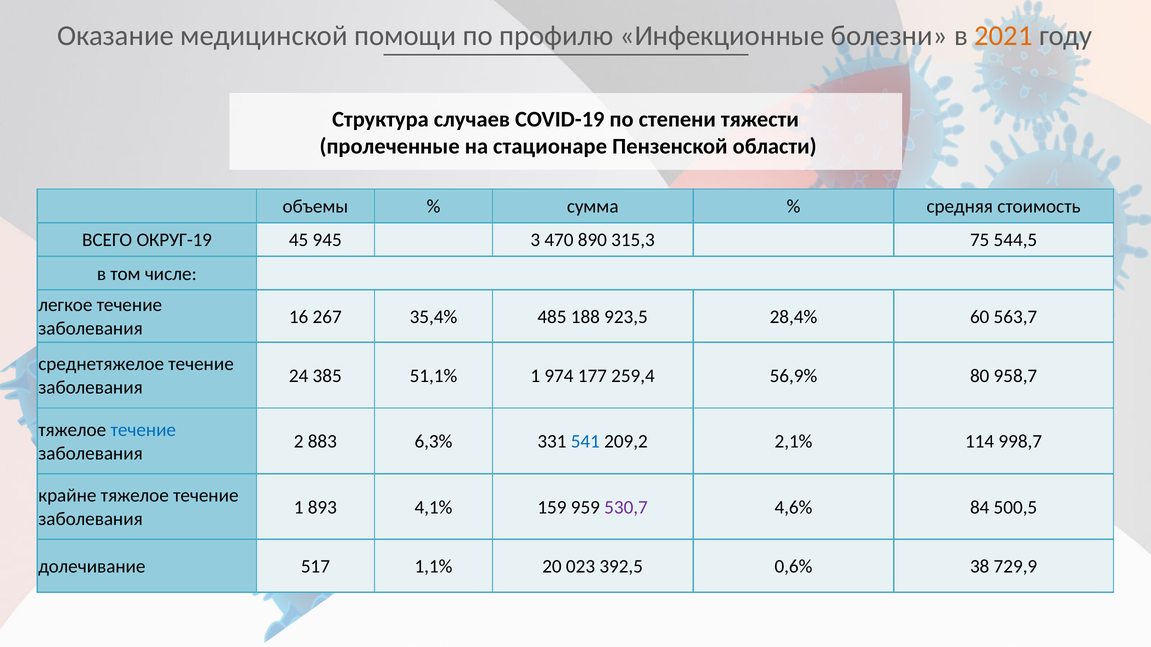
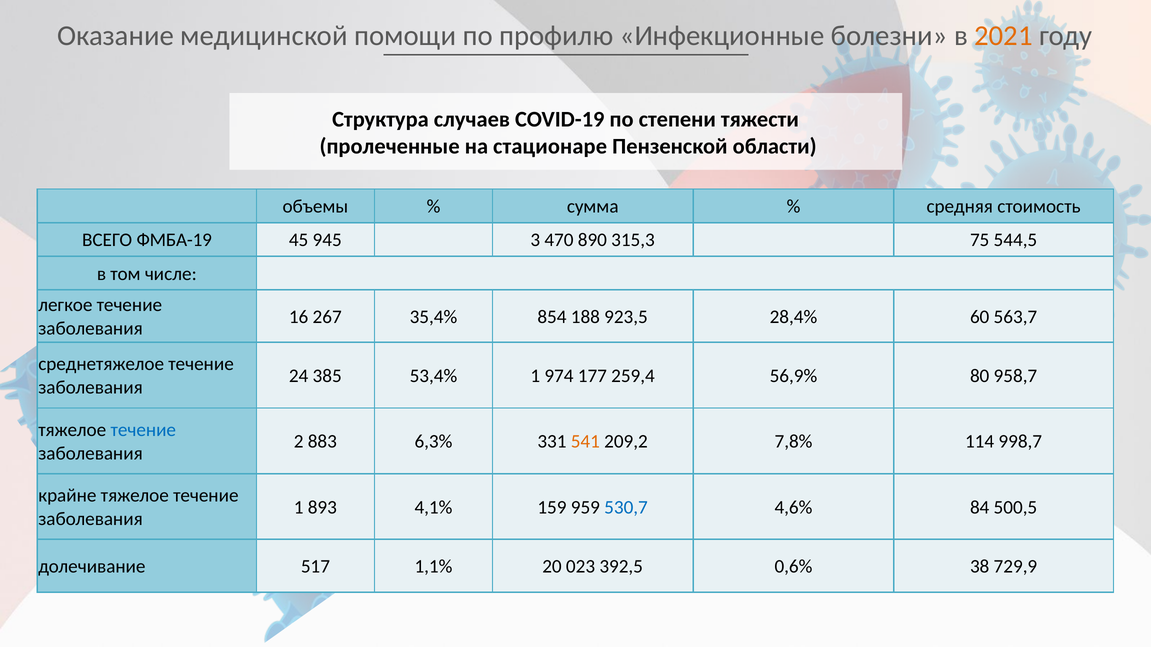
ОКРУГ-19: ОКРУГ-19 -> ФМБА-19 (174, 240)
485: 485 -> 854 (552, 317)
51,1%: 51,1% -> 53,4% (433, 376)
541 colour: blue -> orange (585, 442)
2,1%: 2,1% -> 7,8% (794, 442)
530,7 colour: purple -> blue (626, 508)
